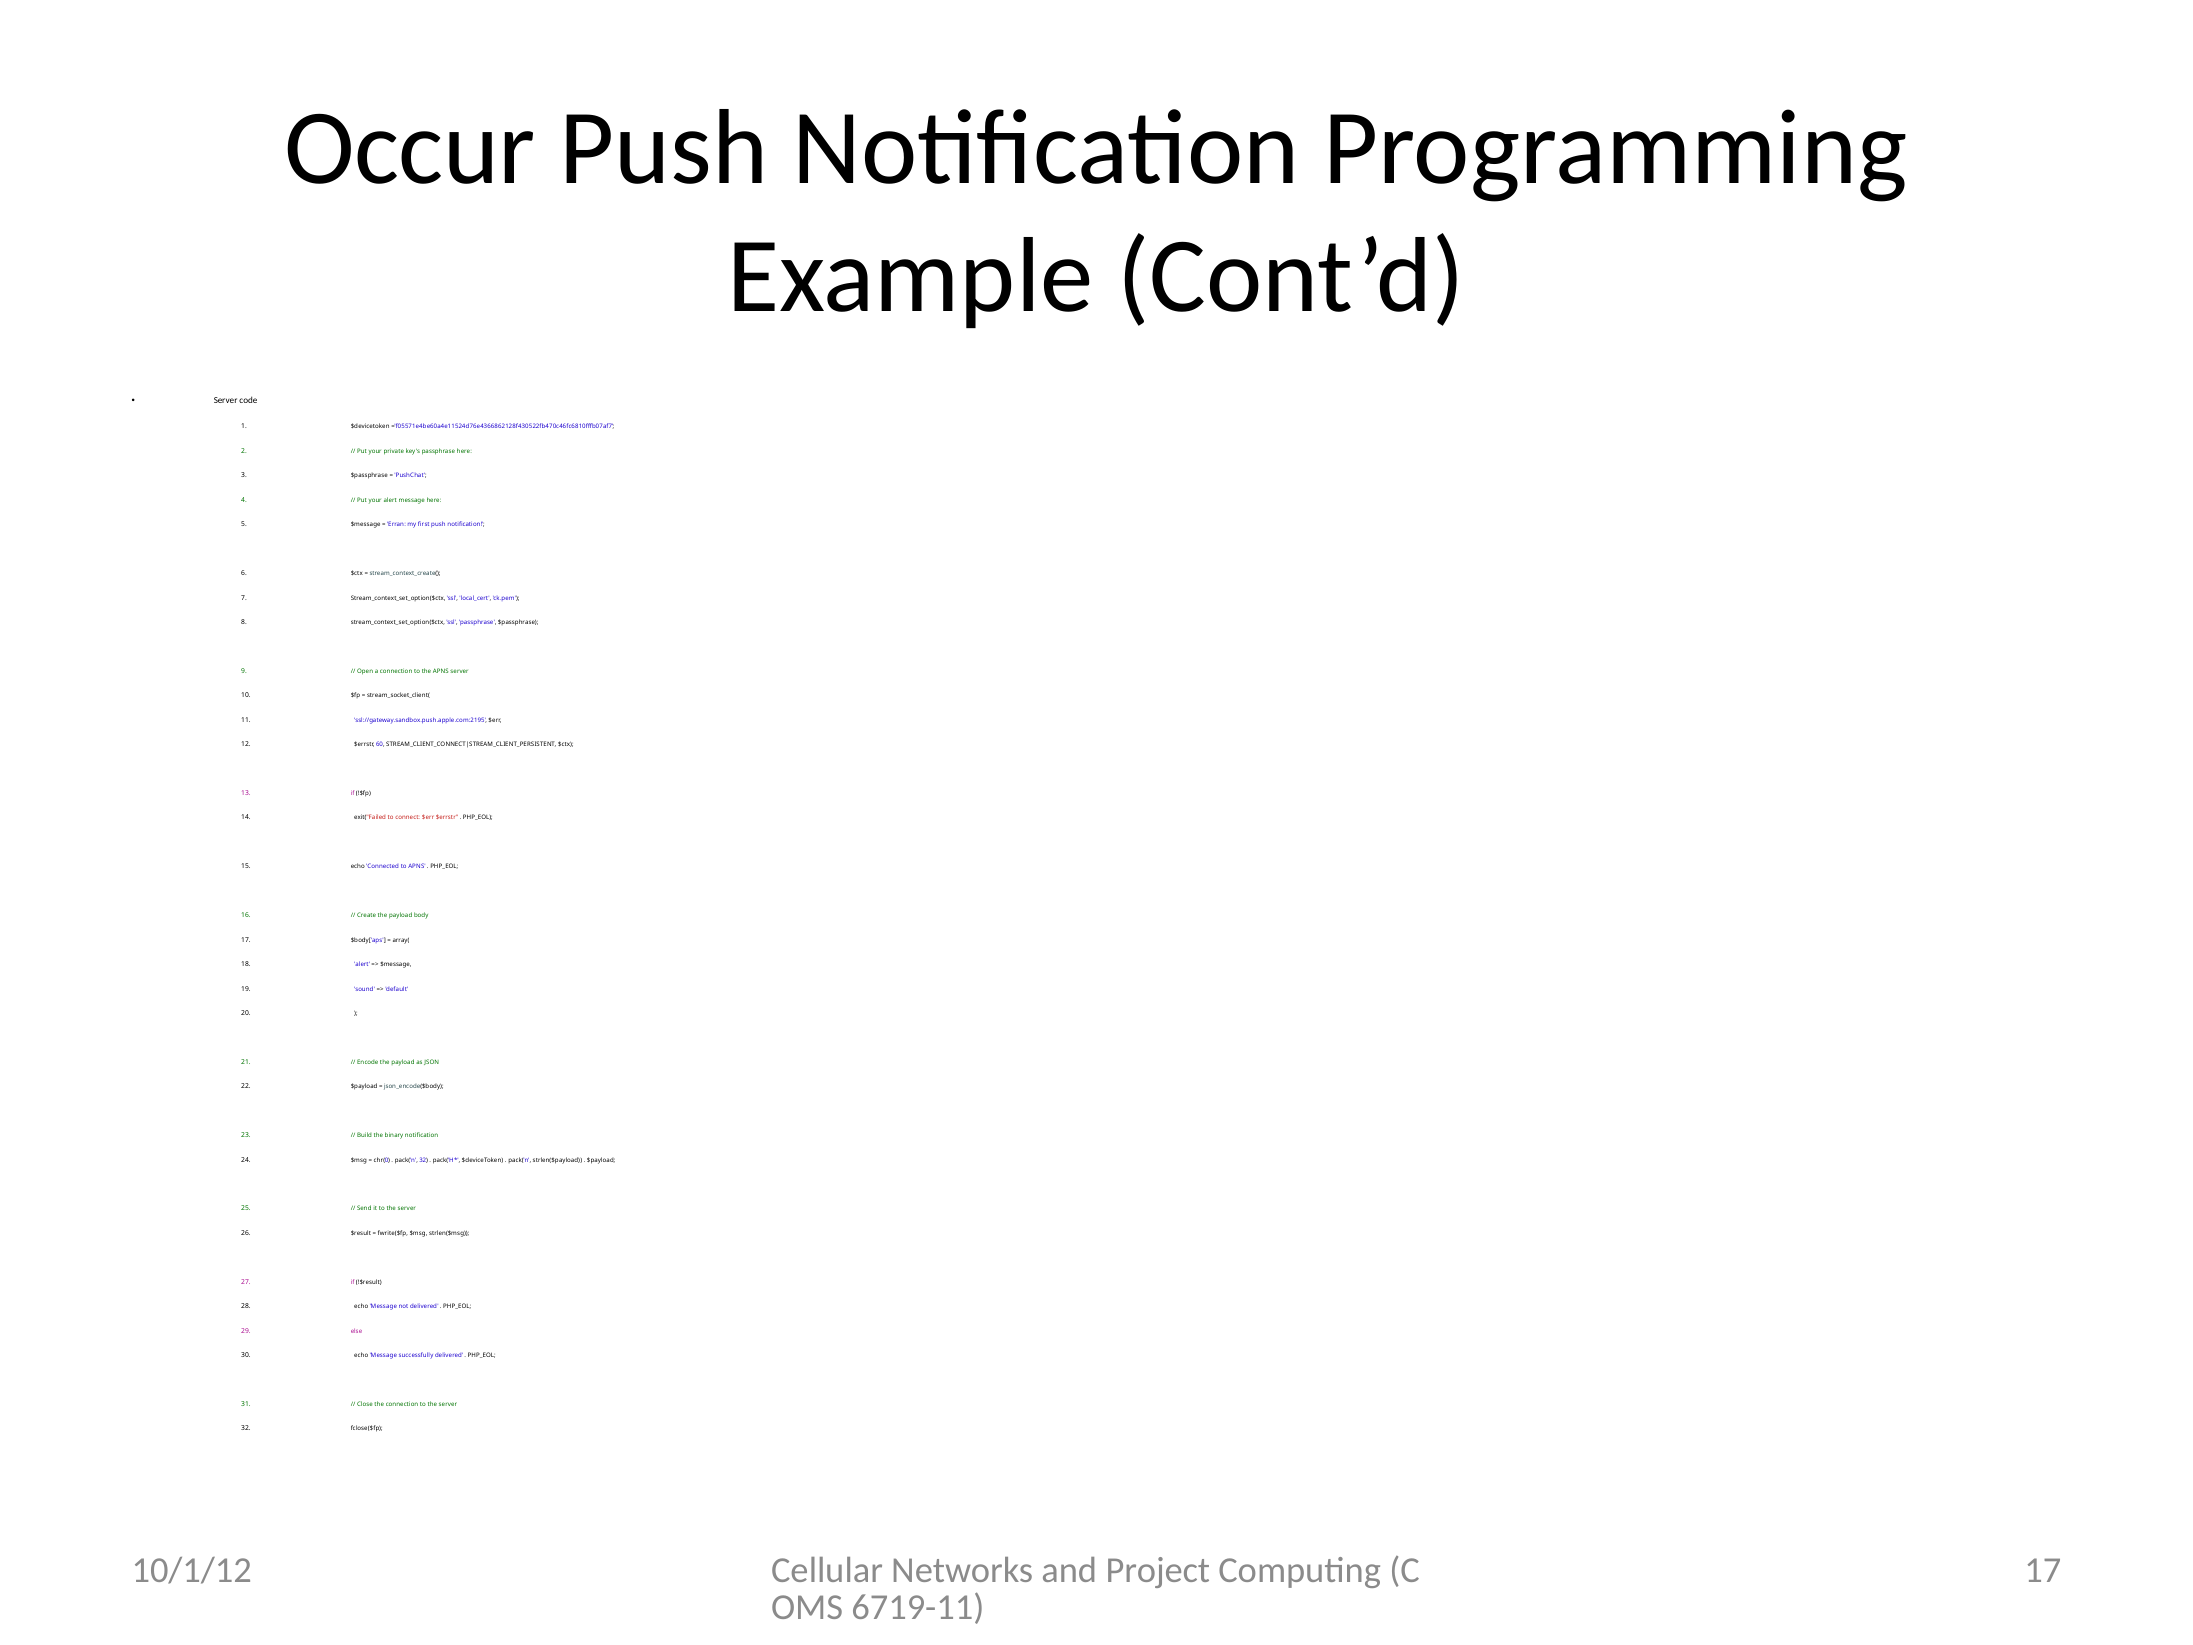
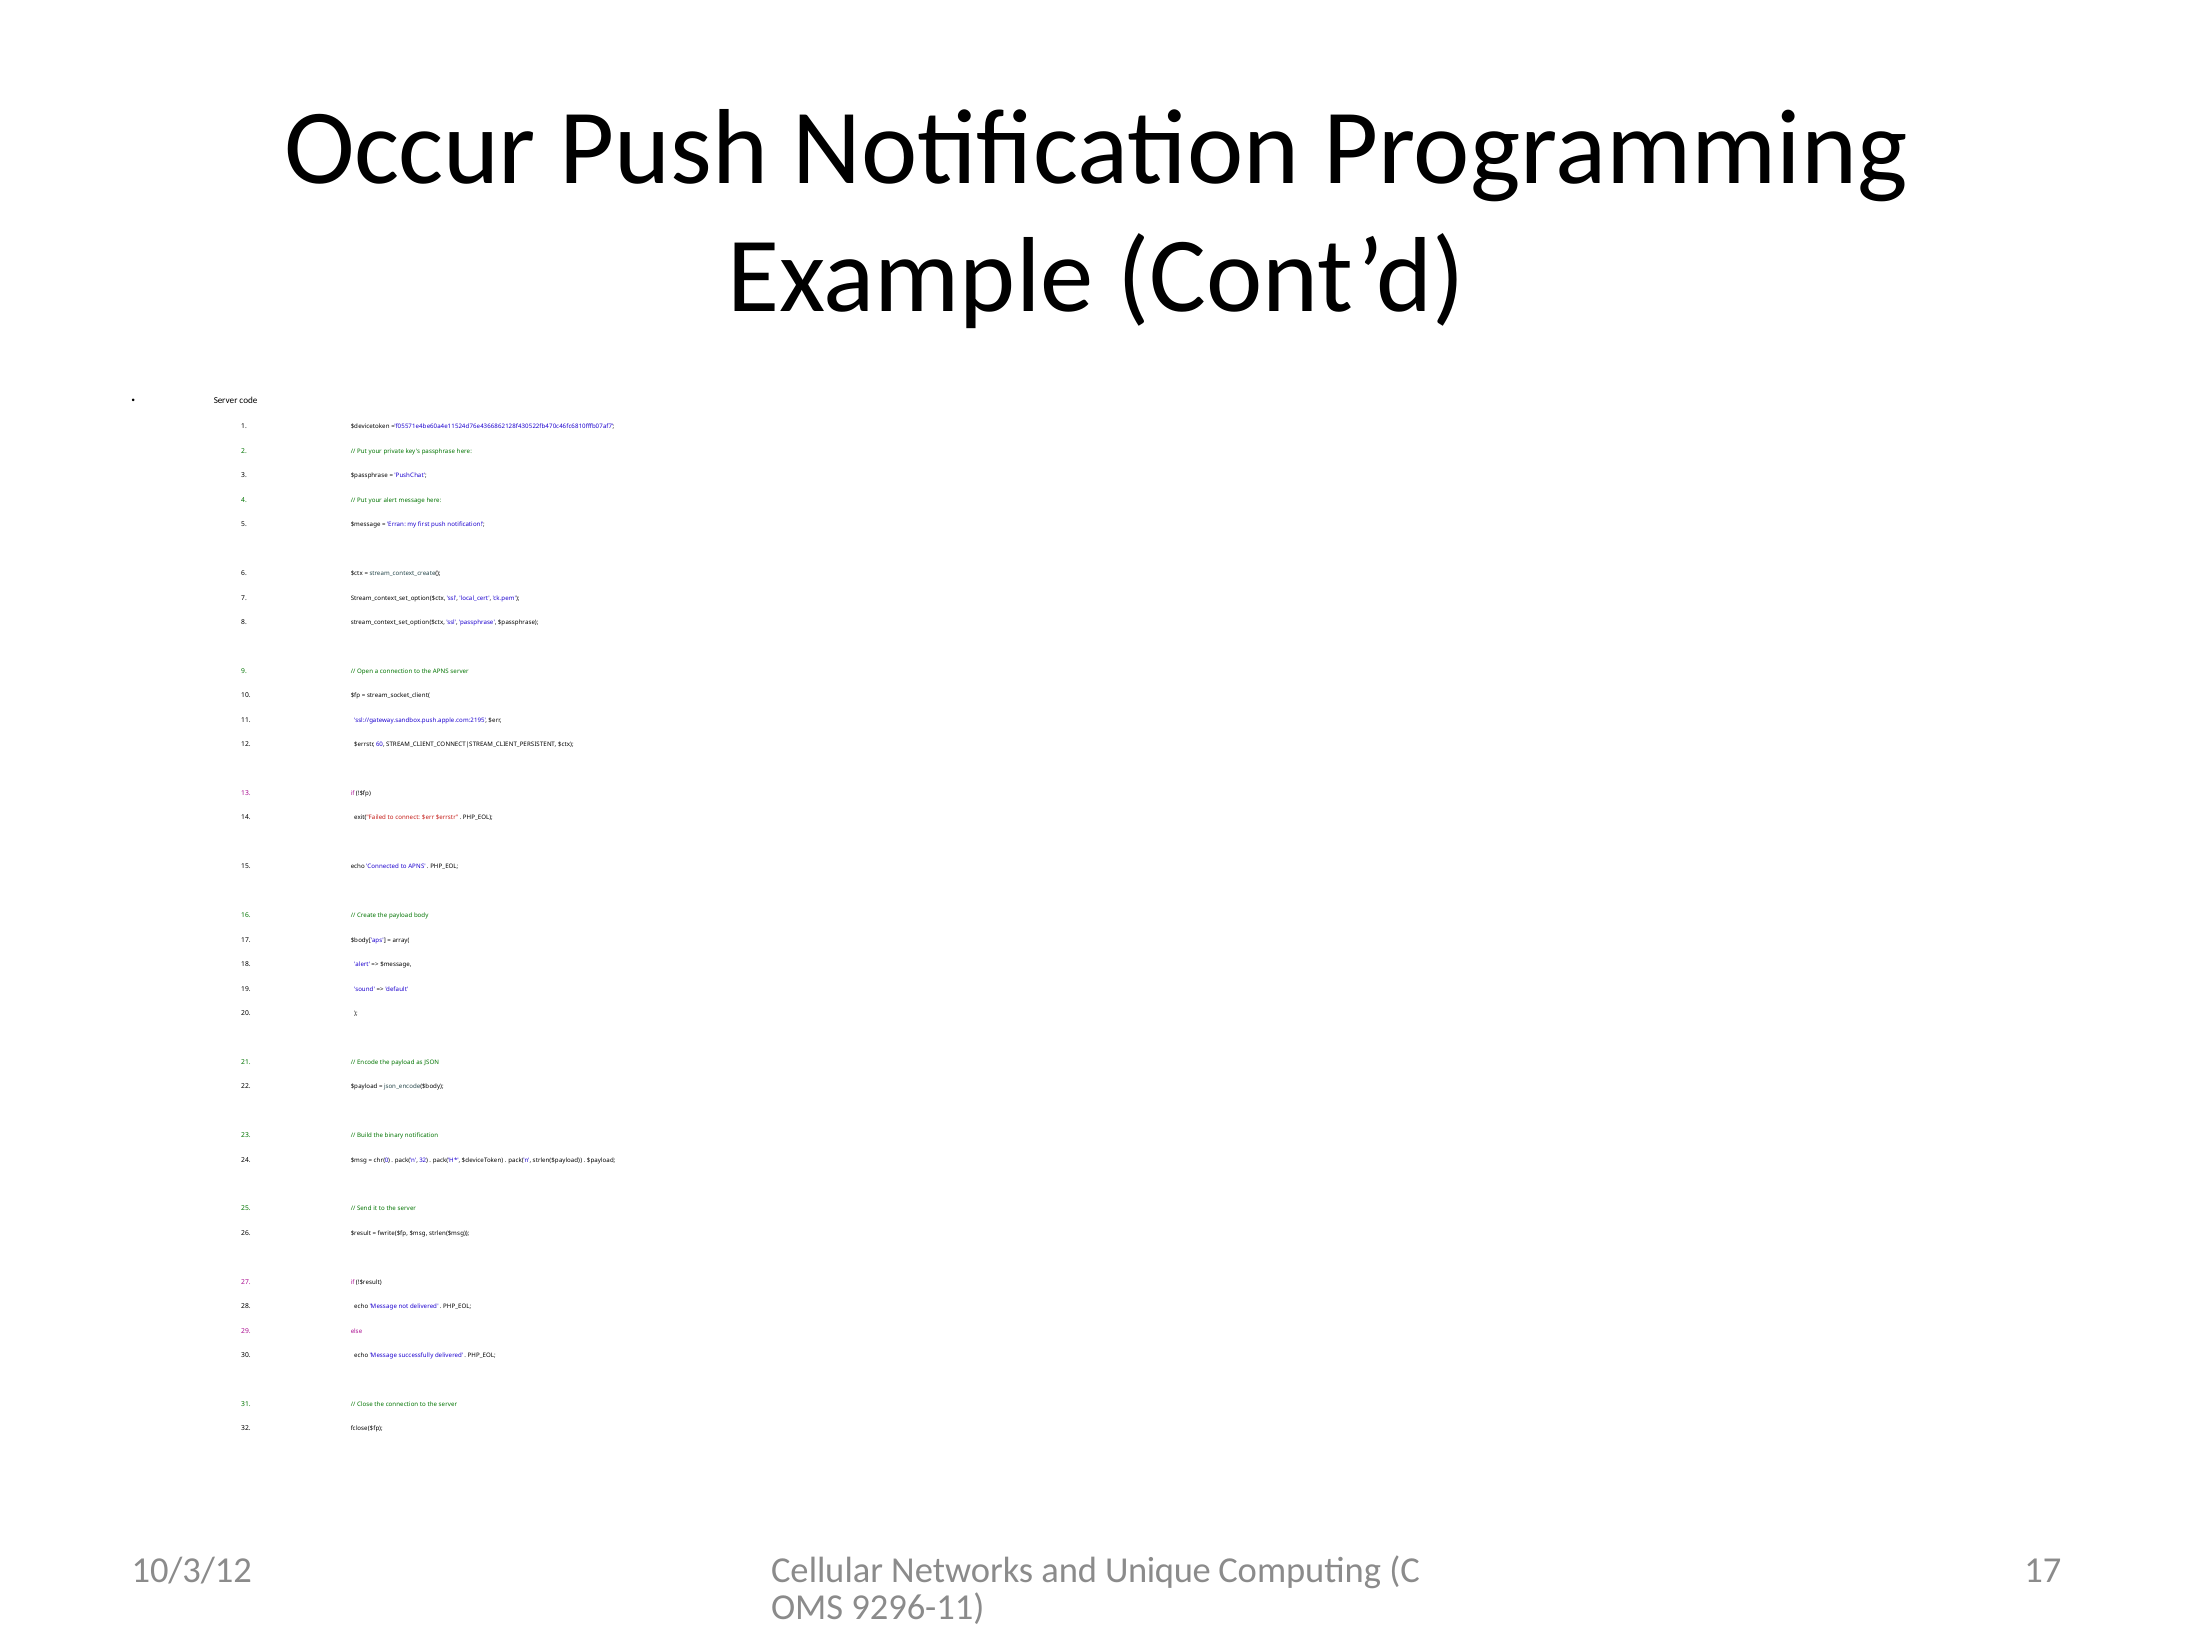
Project: Project -> Unique (1158, 1570)
10/1/12: 10/1/12 -> 10/3/12 (192, 1571)
6719-11: 6719-11 -> 9296-11 (918, 1607)
